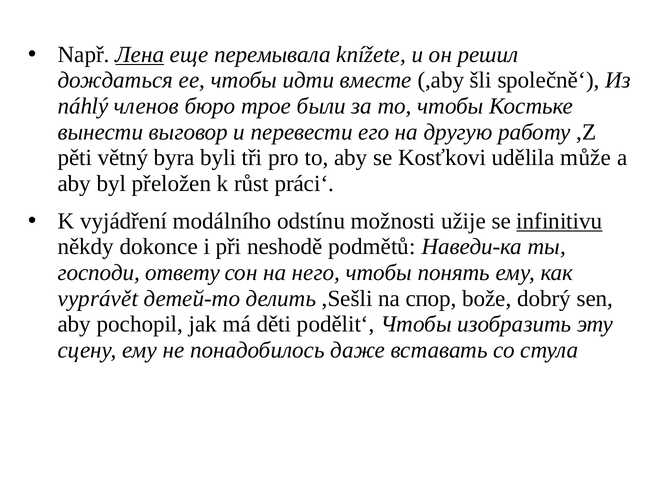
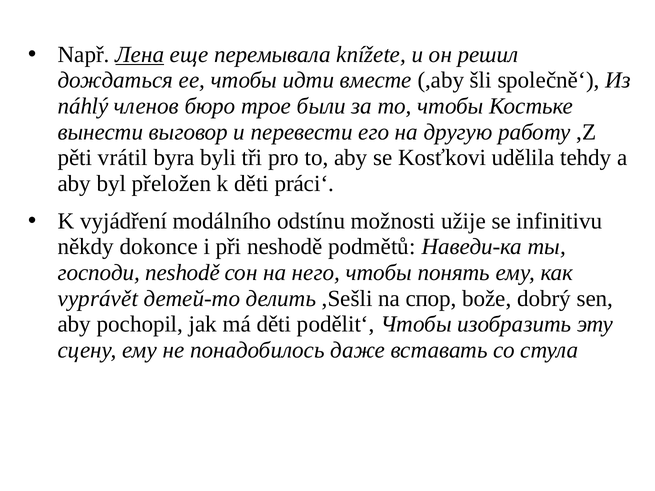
větný: větný -> vrátil (123, 158)
může: může -> tehdy (586, 158)
k růst: růst -> děti (252, 184)
infinitivu underline: present -> none (559, 221)
господи ответу: ответу -> neshodě (183, 273)
